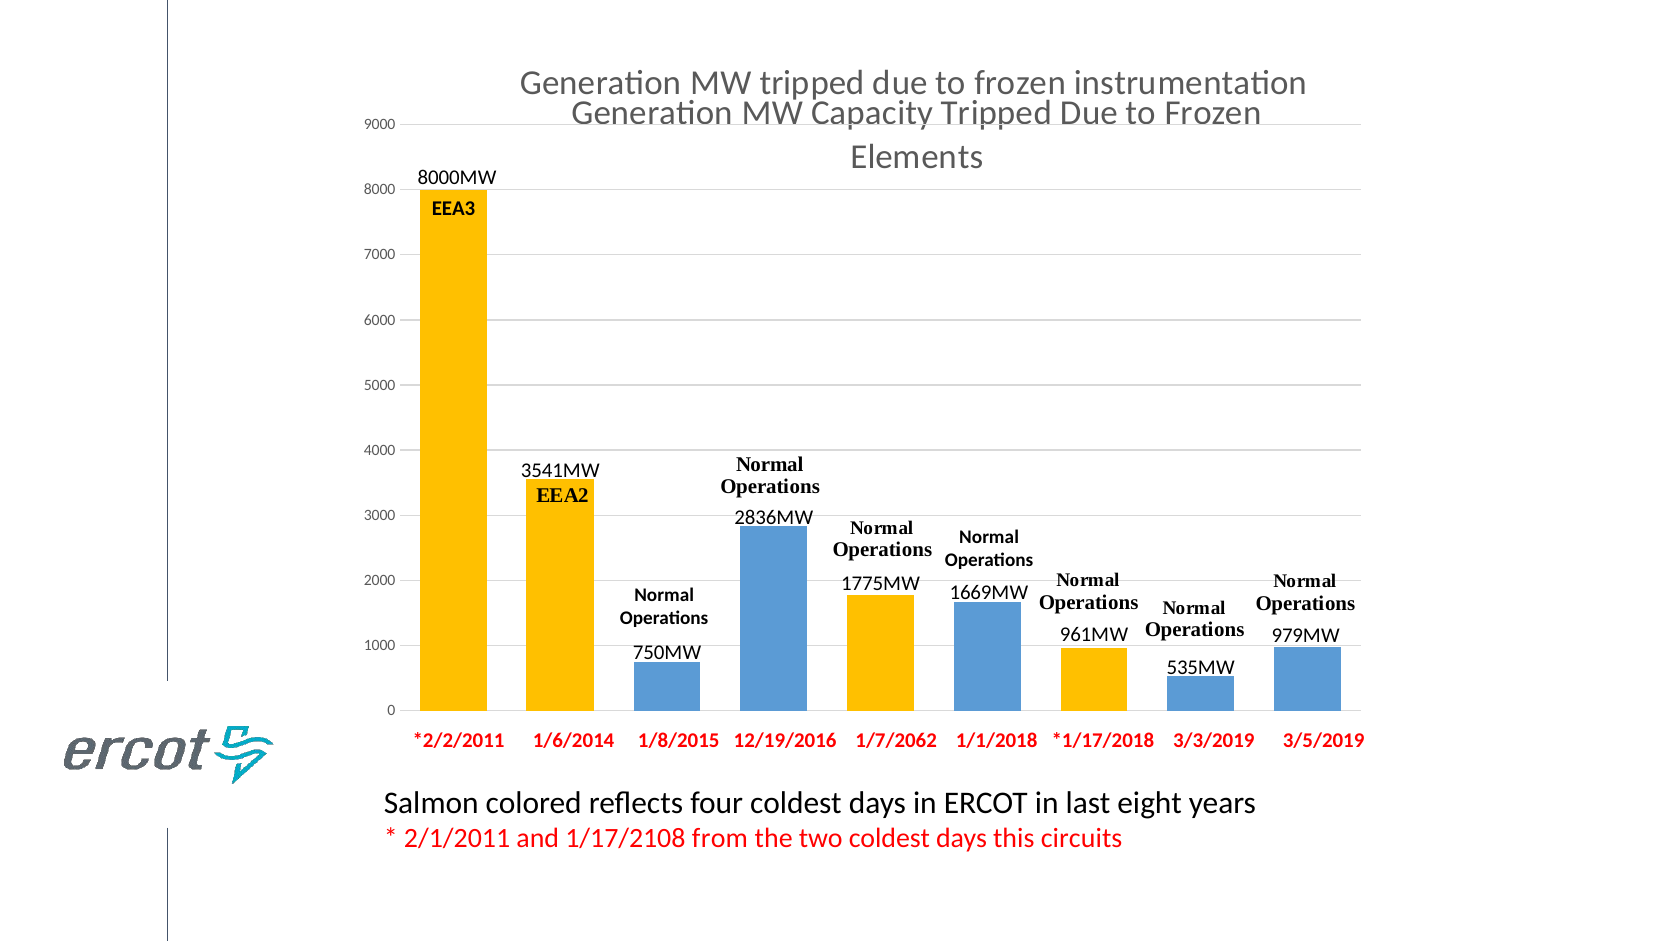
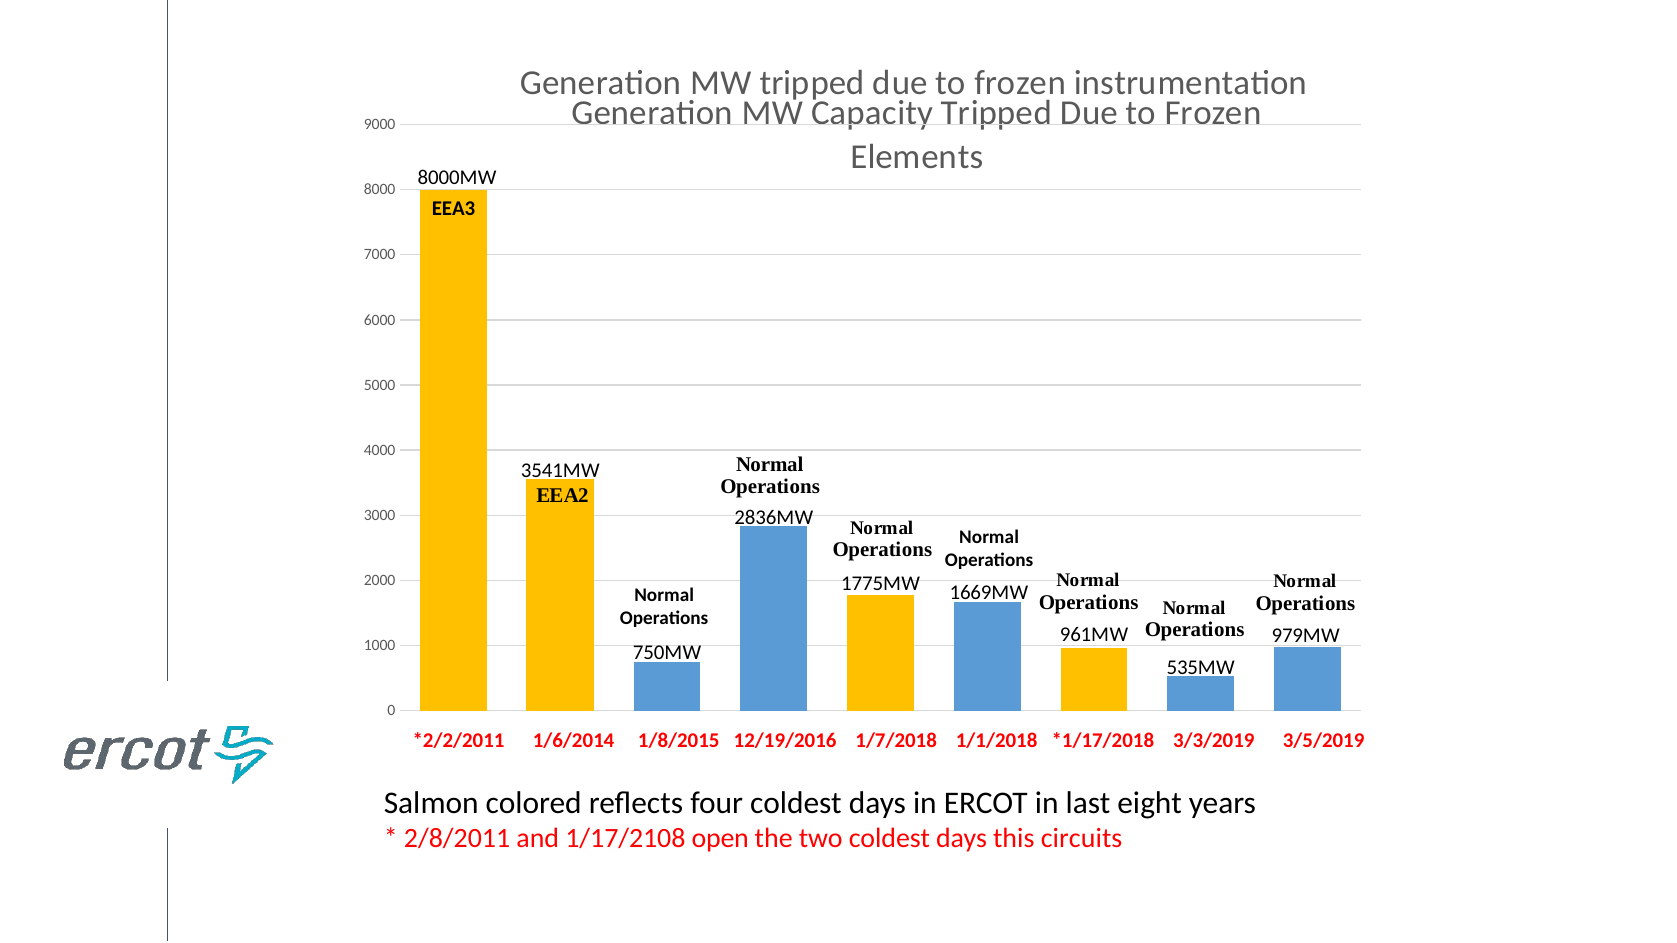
1/7/2062: 1/7/2062 -> 1/7/2018 (896, 741)
2/1/2011: 2/1/2011 -> 2/8/2011 (457, 839)
from: from -> open (720, 839)
